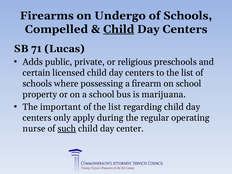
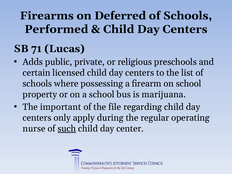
Undergo: Undergo -> Deferred (120, 16)
Compelled: Compelled -> Performed (56, 29)
Child underline: present -> none (119, 29)
of the list: list -> file (115, 107)
